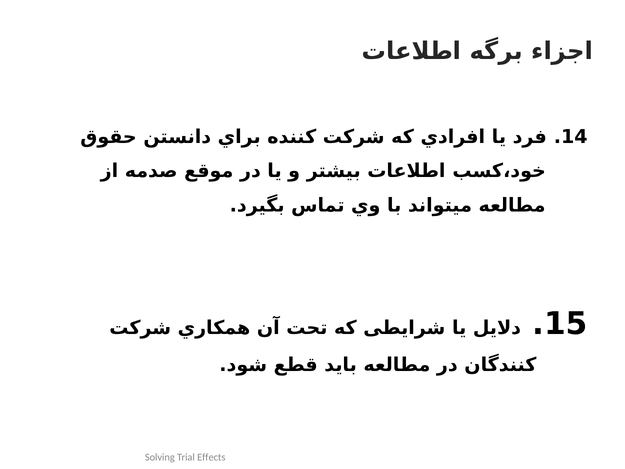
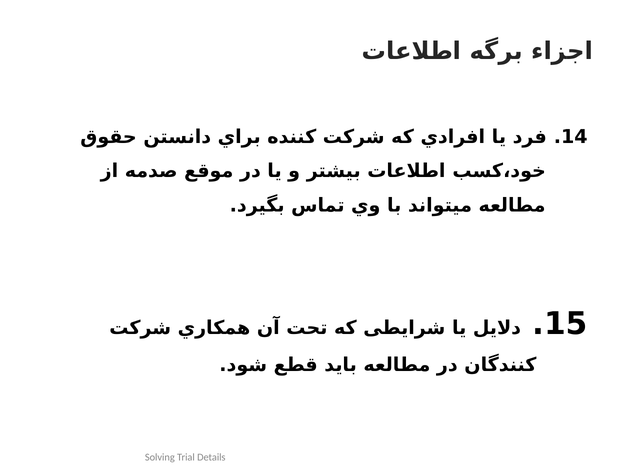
Effects: Effects -> Details (211, 457)
